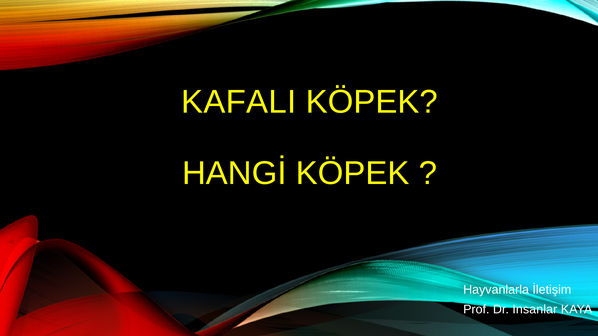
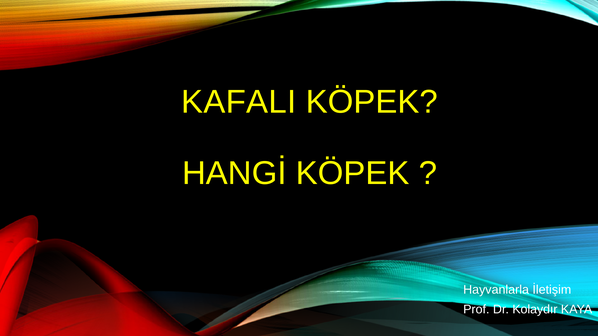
Insanlar: Insanlar -> Kolaydır (535, 310)
